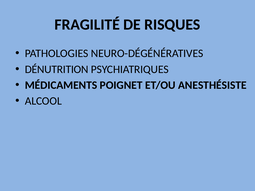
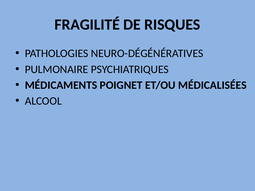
DÉNUTRITION: DÉNUTRITION -> PULMONAIRE (57, 69)
ANESTHÉSISTE: ANESTHÉSISTE -> MÉDICALISÉES (212, 85)
